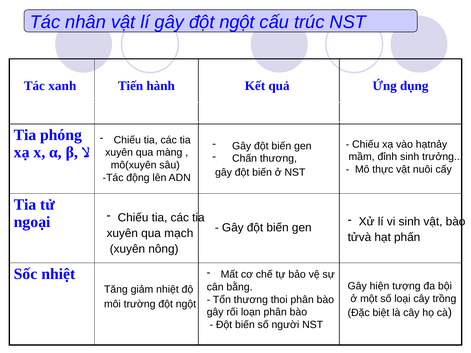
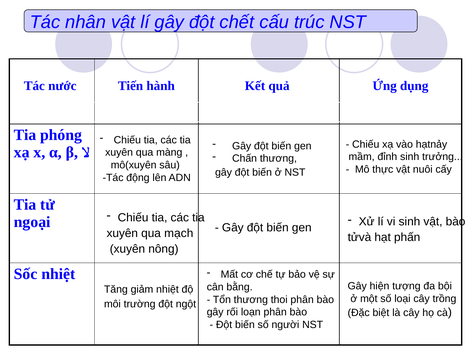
gây đột ngột: ngột -> chết (237, 22)
xanh: xanh -> nước (62, 86)
